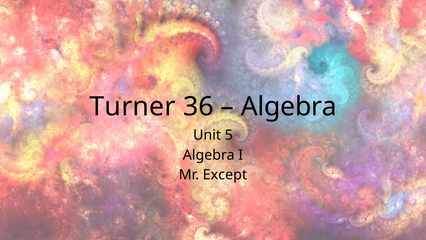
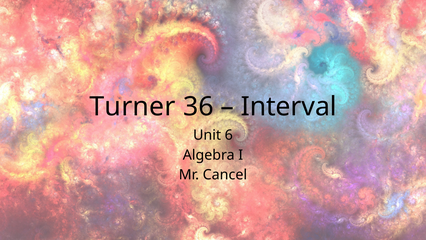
Algebra: Algebra -> Interval (289, 106)
5: 5 -> 6 (229, 135)
Except: Except -> Cancel (225, 175)
